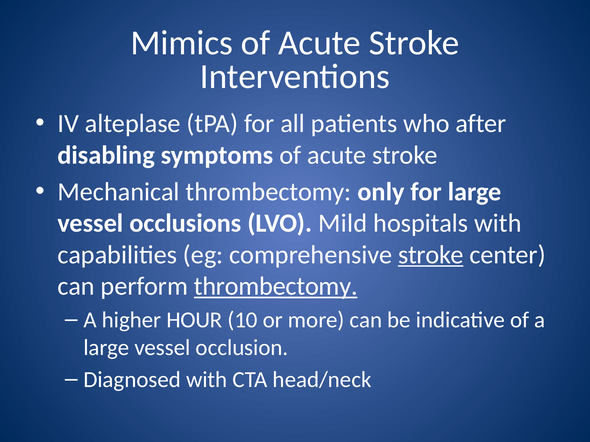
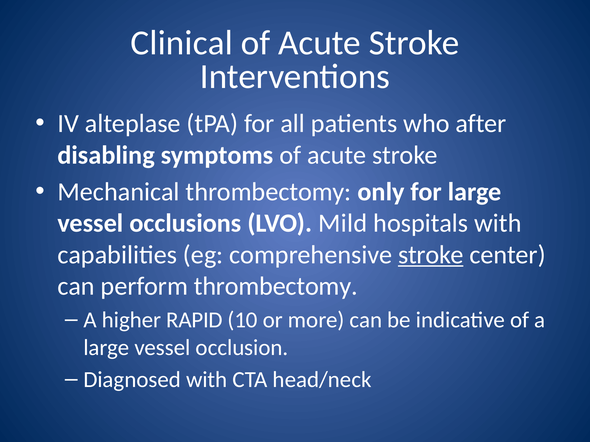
Mimics: Mimics -> Clinical (182, 43)
thrombectomy underline: present -> none (276, 287)
HOUR: HOUR -> RAPID (194, 320)
